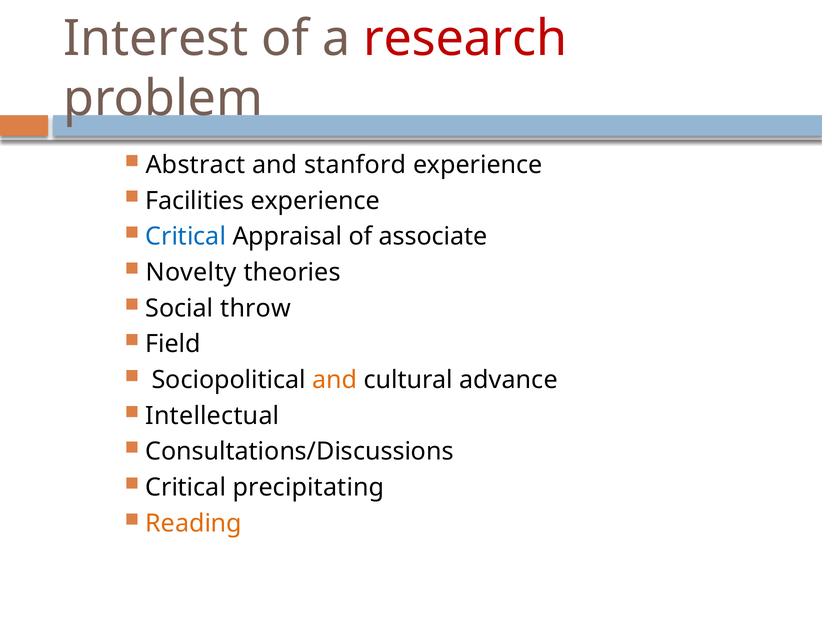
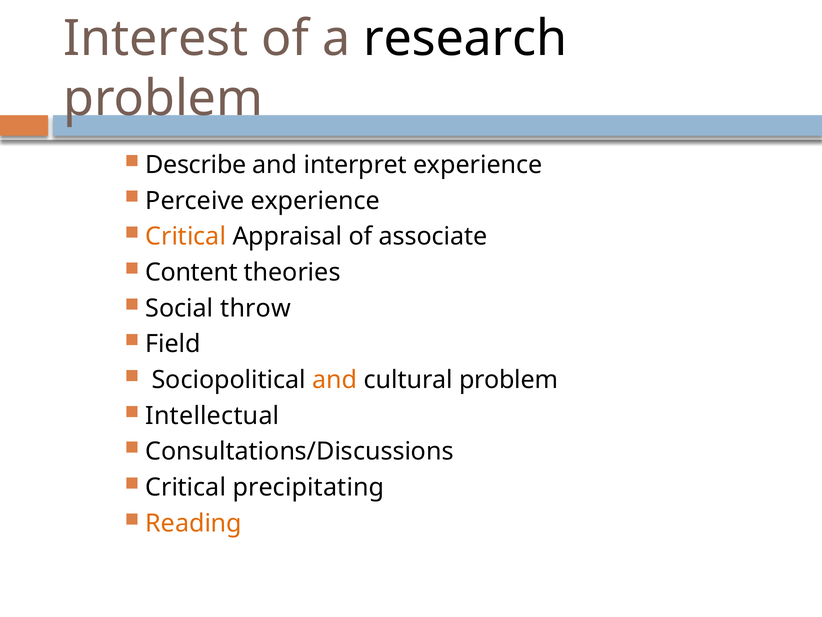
research colour: red -> black (465, 38)
Abstract: Abstract -> Describe (196, 165)
stanford: stanford -> interpret (355, 165)
Facilities: Facilities -> Perceive (195, 201)
Critical colour: blue -> orange (186, 236)
Novelty: Novelty -> Content (191, 272)
cultural advance: advance -> problem (509, 380)
